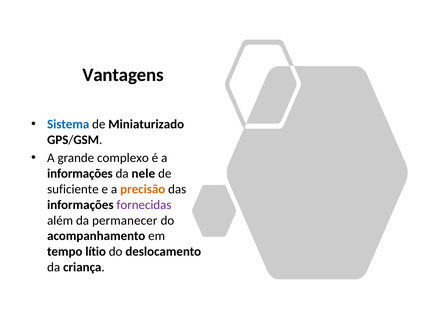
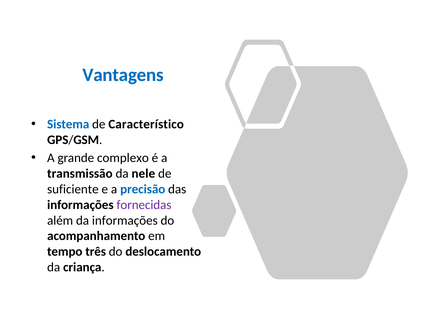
Vantagens colour: black -> blue (123, 75)
Miniaturizado: Miniaturizado -> Característico (146, 124)
informações: informações -> transmissão (80, 173)
precisão colour: orange -> blue (143, 189)
da permanecer: permanecer -> informações (125, 220)
lítio: lítio -> três (96, 251)
